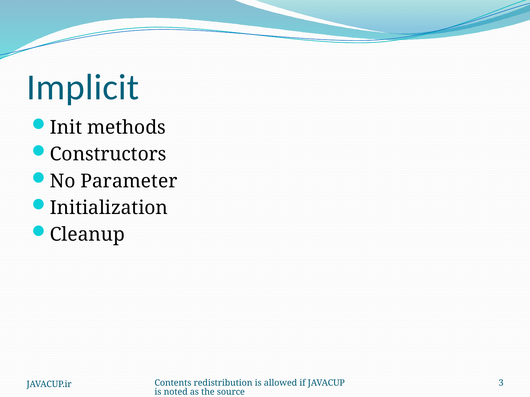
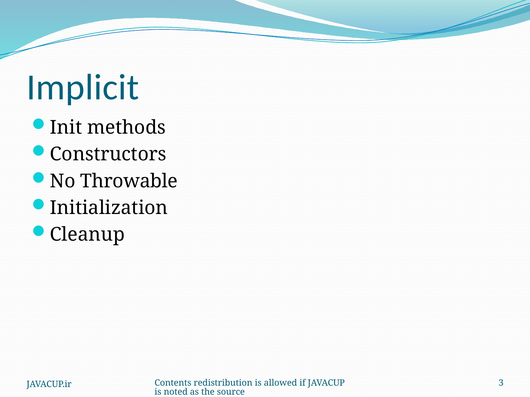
Parameter: Parameter -> Throwable (129, 181)
